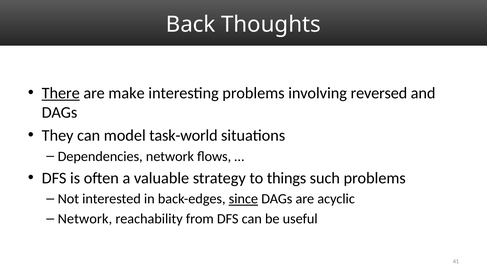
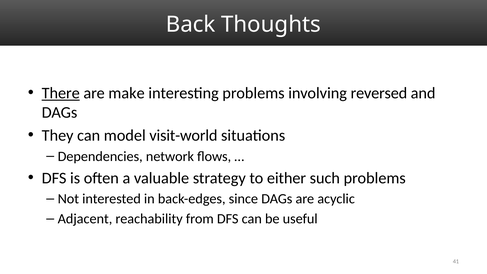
task-world: task-world -> visit-world (183, 135)
things: things -> either (286, 178)
since underline: present -> none (243, 199)
Network: Network -> Adjacent (85, 219)
